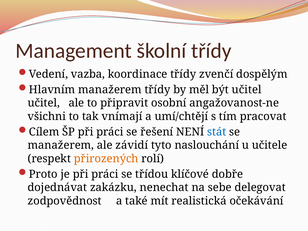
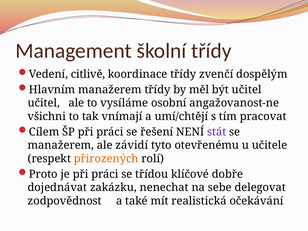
vazba: vazba -> citlivě (88, 74)
připravit: připravit -> vysíláme (124, 103)
stát colour: blue -> purple (217, 132)
naslouchání: naslouchání -> otevřenému (207, 145)
